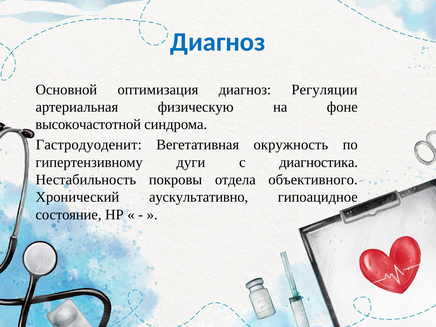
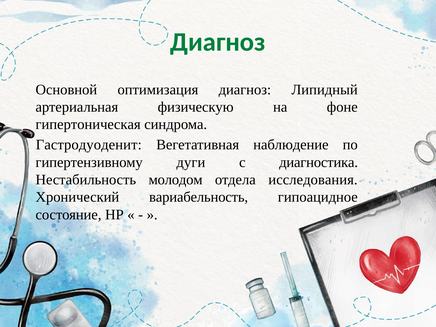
Диагноз colour: blue -> green (218, 42)
Регуляции: Регуляции -> Липидный (325, 90)
высокочастотной: высокочастотной -> гипертоническая (88, 124)
окружность: окружность -> наблюдение (291, 145)
покровы: покровы -> молодом (176, 180)
объективного: объективного -> исследования (313, 180)
аускультативно: аускультативно -> вариабельность (199, 197)
